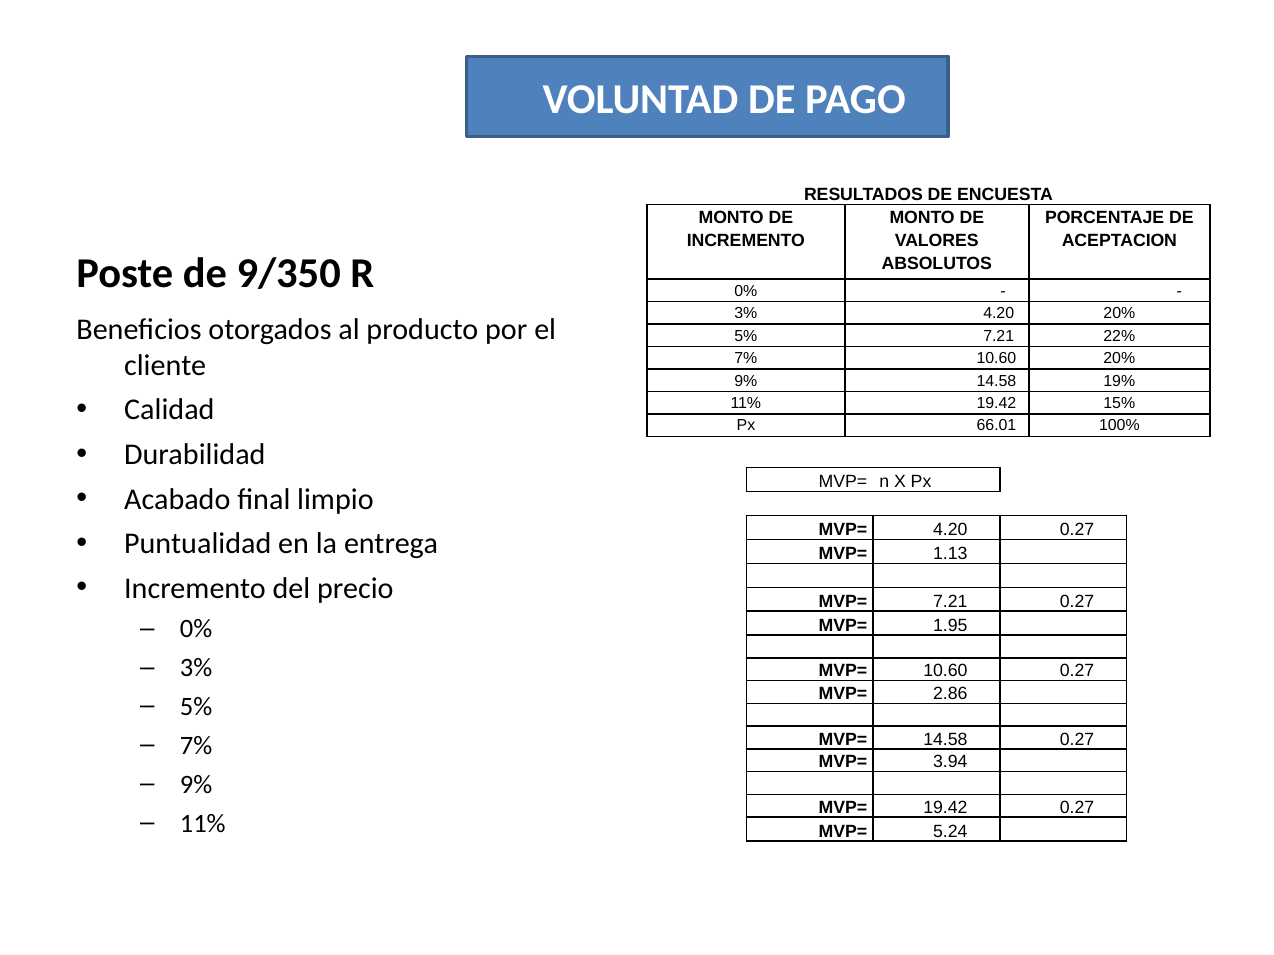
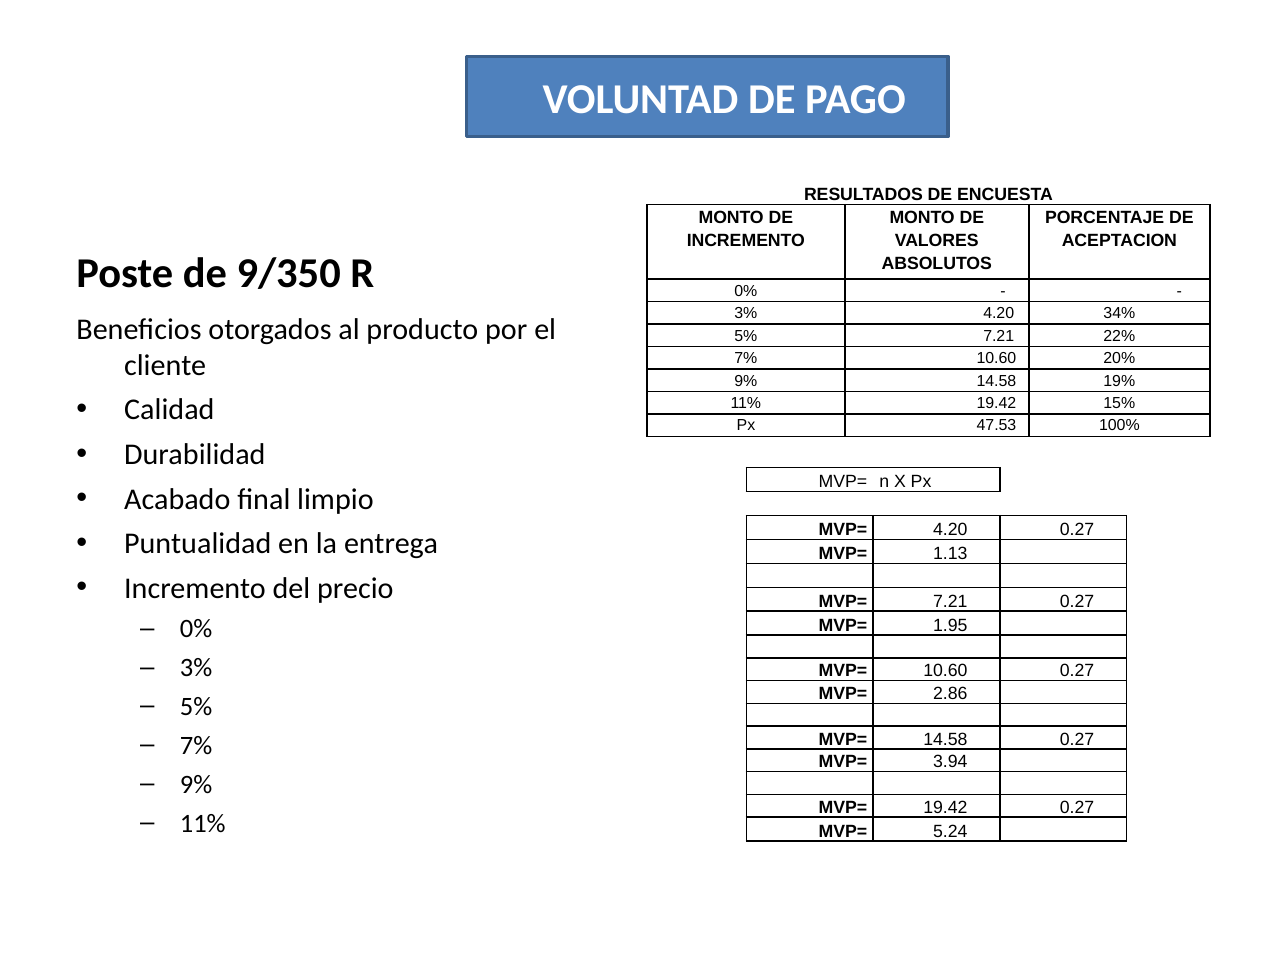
4.20 20%: 20% -> 34% (1119, 314)
66.01: 66.01 -> 47.53 (996, 426)
